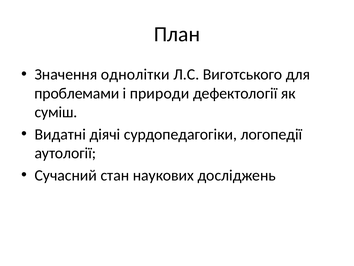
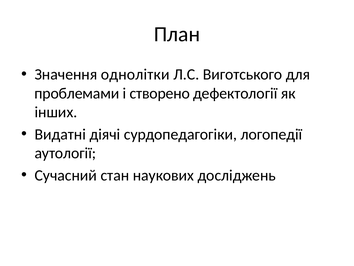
природи: природи -> створено (160, 93)
суміш: суміш -> інших (56, 112)
